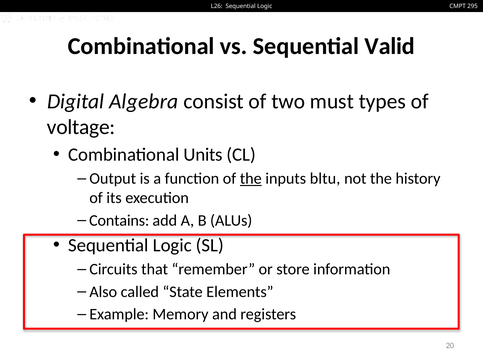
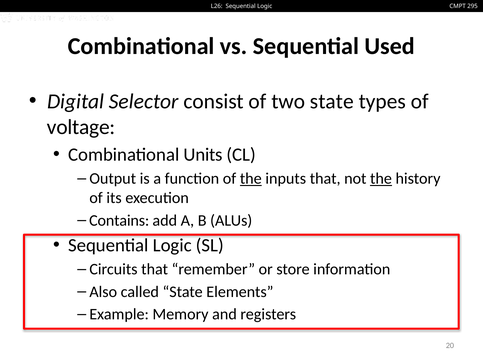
Valid: Valid -> Used (390, 46)
Algebra: Algebra -> Selector (144, 101)
two must: must -> state (332, 101)
inputs bltu: bltu -> that (325, 179)
the underline: none -> present (381, 179)
